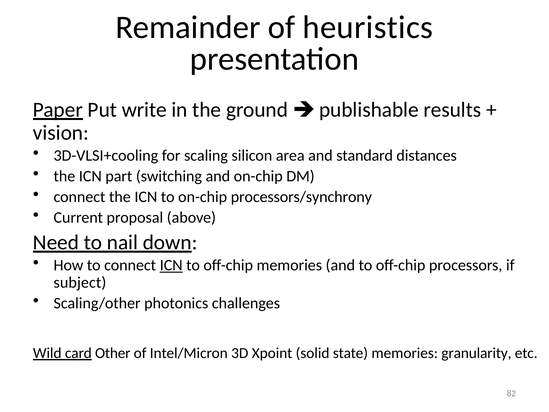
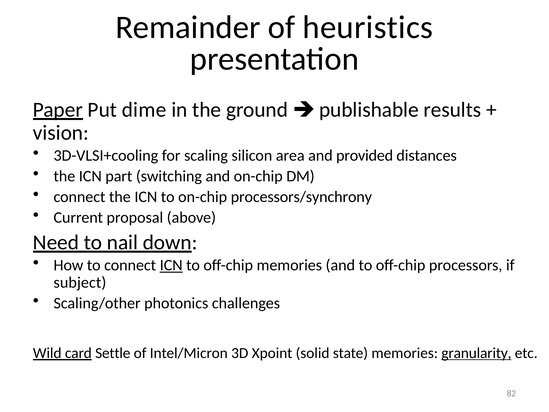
write: write -> dime (144, 110)
standard: standard -> provided (365, 156)
Other: Other -> Settle (113, 353)
granularity underline: none -> present (476, 353)
